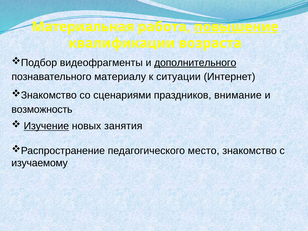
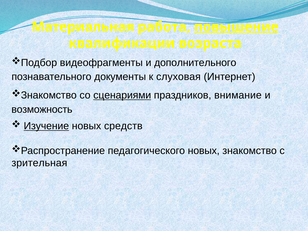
дополнительного underline: present -> none (195, 63)
материалу: материалу -> документы (120, 77)
ситуации: ситуации -> слуховая (178, 77)
сценариями underline: none -> present (122, 95)
занятия: занятия -> средств (123, 126)
педагогического место: место -> новых (204, 151)
изучаемому: изучаемому -> зрительная (39, 163)
